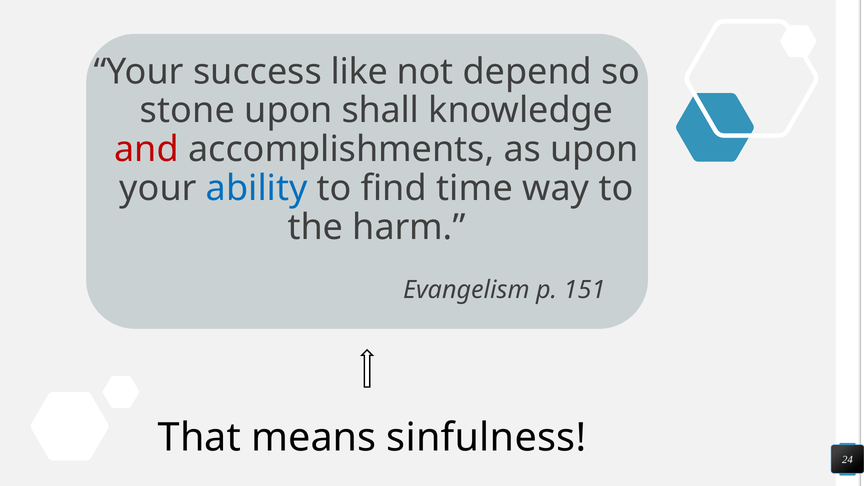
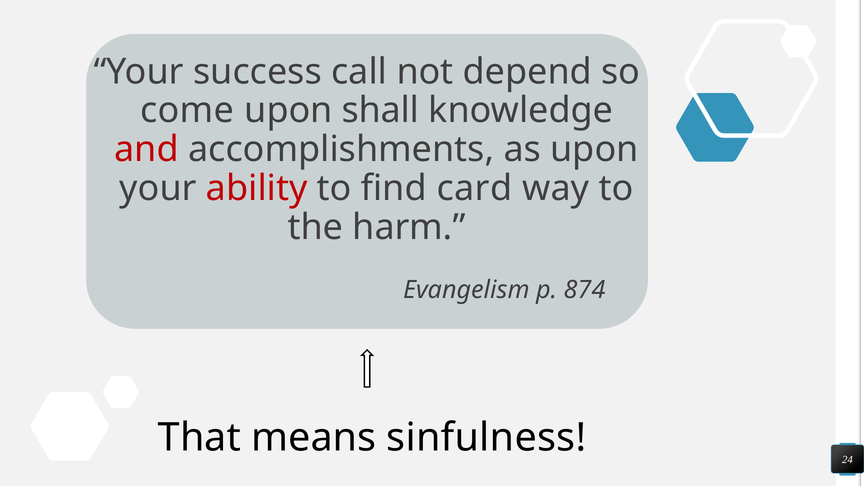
like: like -> call (359, 72)
stone: stone -> come (187, 111)
ability colour: blue -> red (257, 188)
time: time -> card (474, 188)
151: 151 -> 874 (585, 290)
